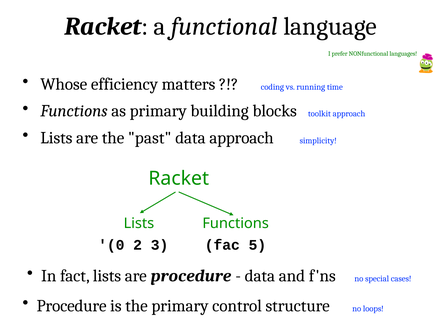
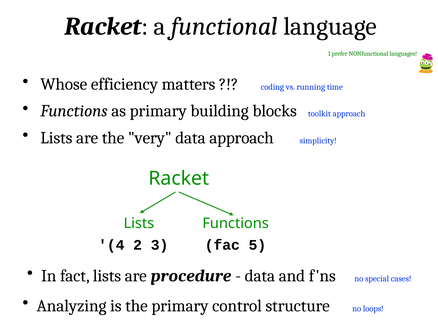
past: past -> very (150, 138)
0: 0 -> 4 (111, 246)
Procedure: Procedure -> Analyzing (72, 306)
